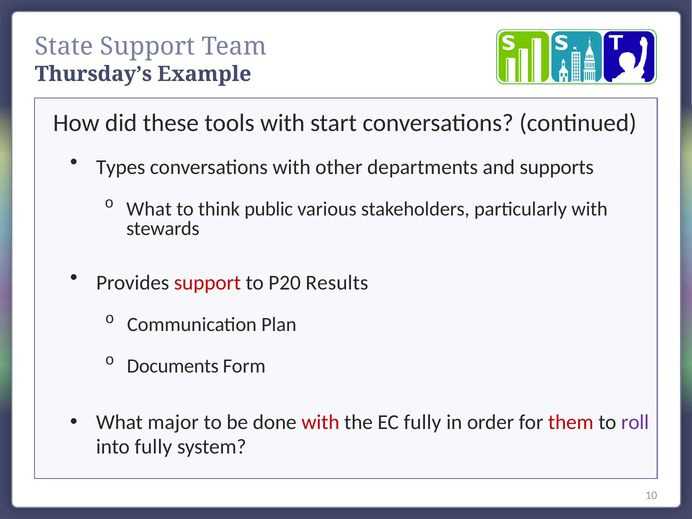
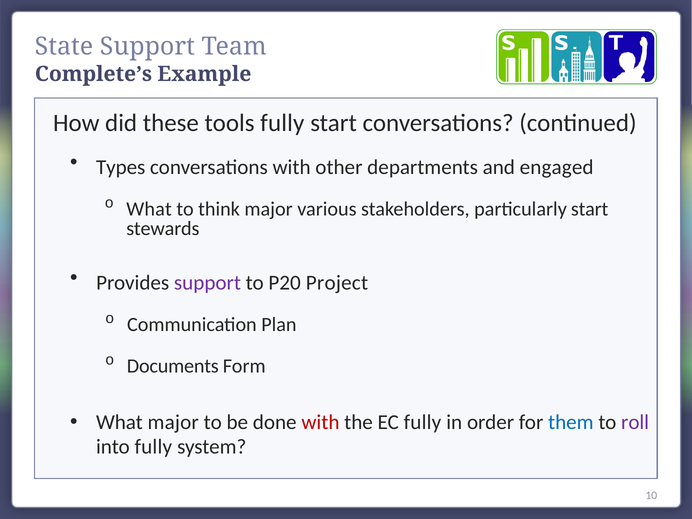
Thursday’s: Thursday’s -> Complete’s (93, 74)
tools with: with -> fully (282, 123)
supports: supports -> engaged (557, 167)
think public: public -> major (269, 209)
particularly with: with -> start (590, 209)
support colour: red -> purple (207, 283)
Results: Results -> Project (337, 283)
them colour: red -> blue (571, 422)
